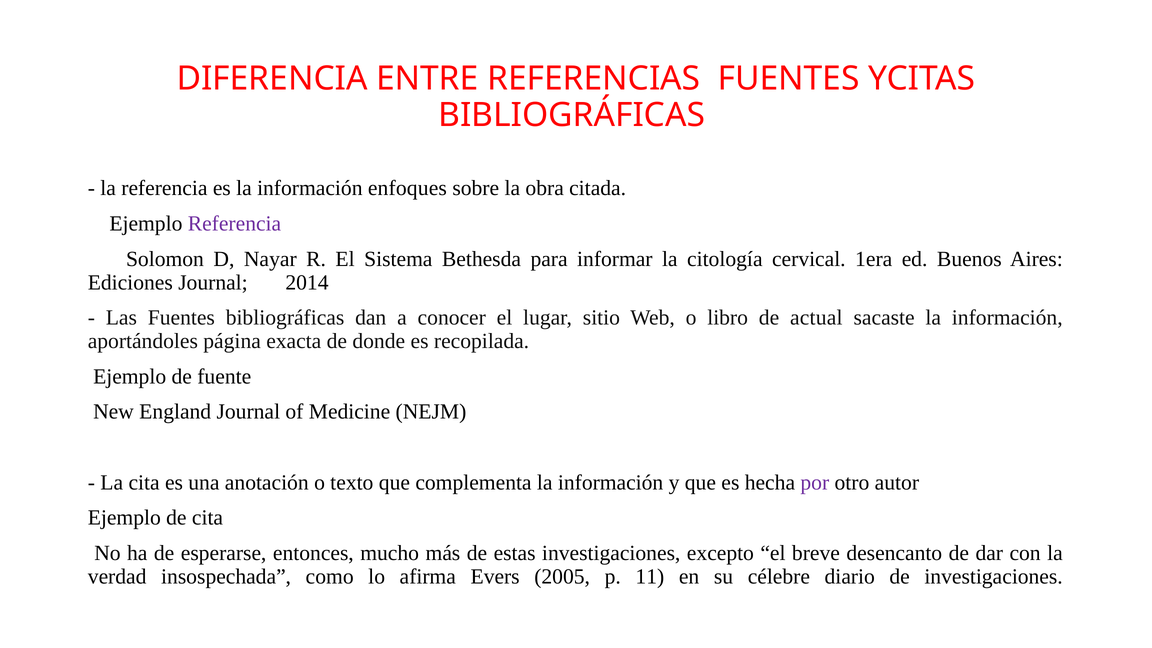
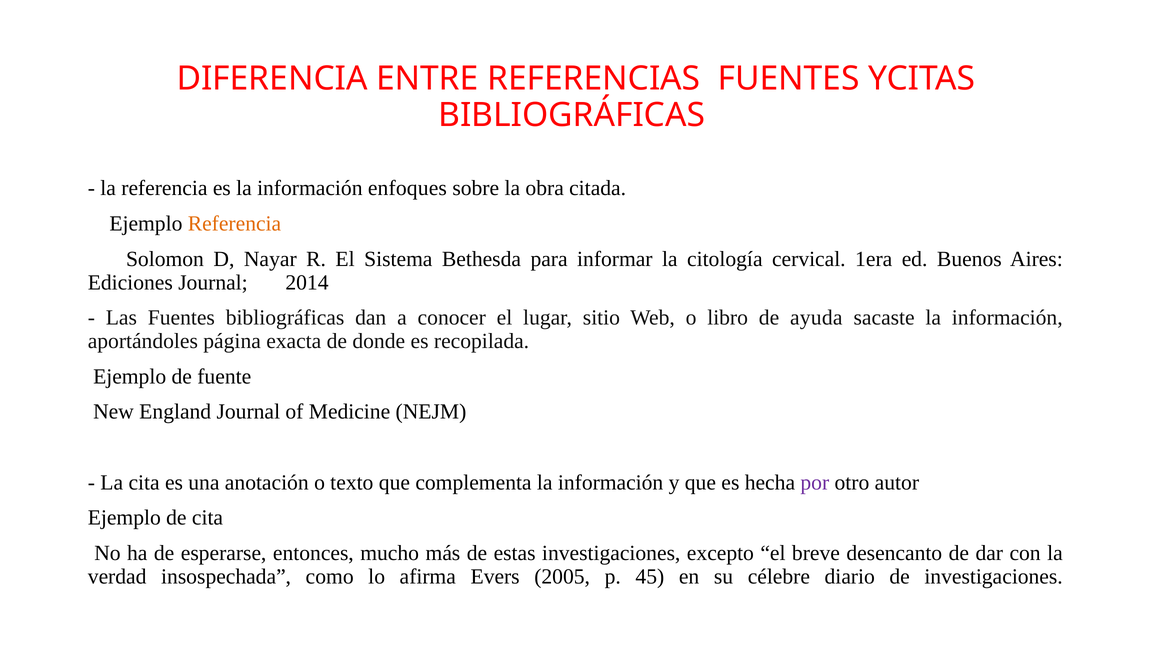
Referencia colour: purple -> orange (234, 224)
actual: actual -> ayuda (816, 318)
11: 11 -> 45 (650, 576)
